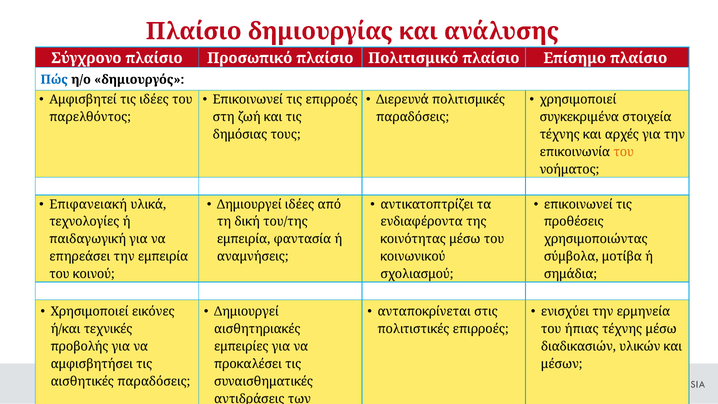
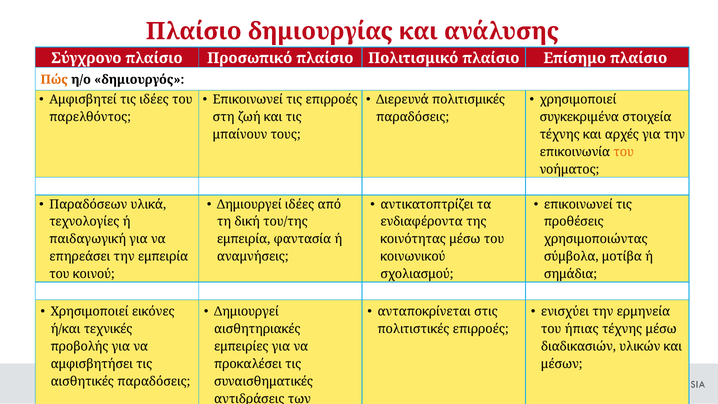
Πώς colour: blue -> orange (54, 80)
δημόσιας: δημόσιας -> μπαίνουν (240, 134)
Επιφανειακή: Επιφανειακή -> Παραδόσεων (88, 204)
